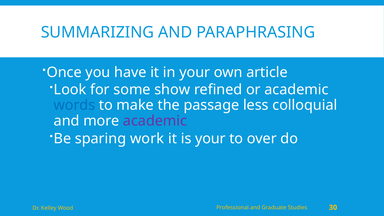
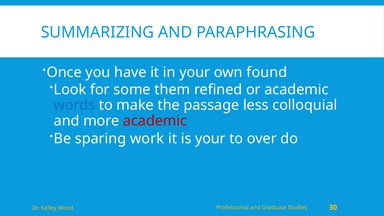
article: article -> found (267, 72)
show: show -> them (172, 90)
academic colour: purple -> red (155, 121)
